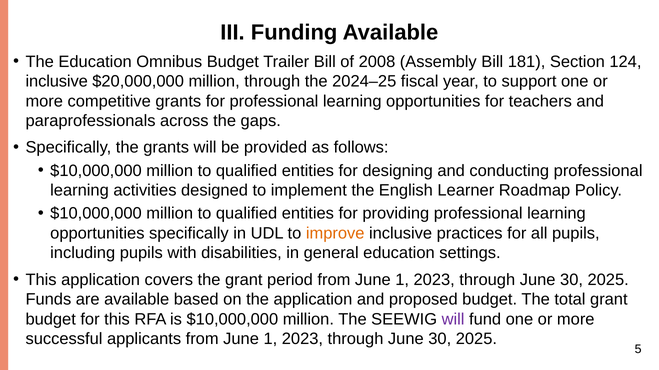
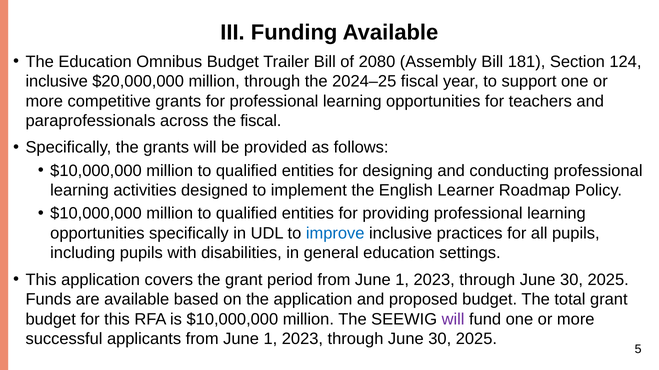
2008: 2008 -> 2080 (377, 62)
the gaps: gaps -> fiscal (261, 121)
improve colour: orange -> blue (335, 234)
